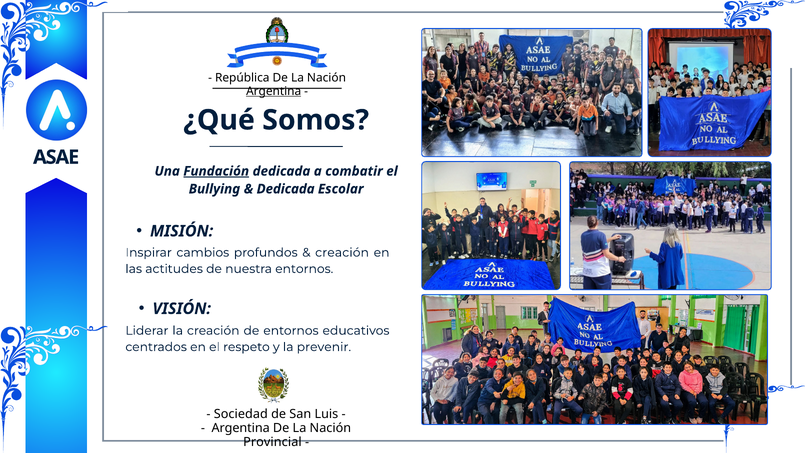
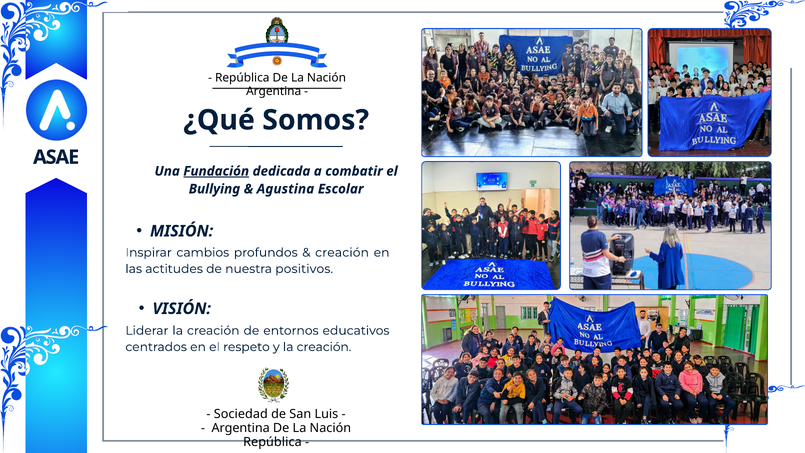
Argentina underline: present -> none (274, 91)
Dedicada: Dedicada -> Agustina (285, 189)
nuestra entornos: entornos -> positivos (304, 269)
y la prevenir: prevenir -> creación (324, 347)
Provincial: Provincial -> República (272, 442)
